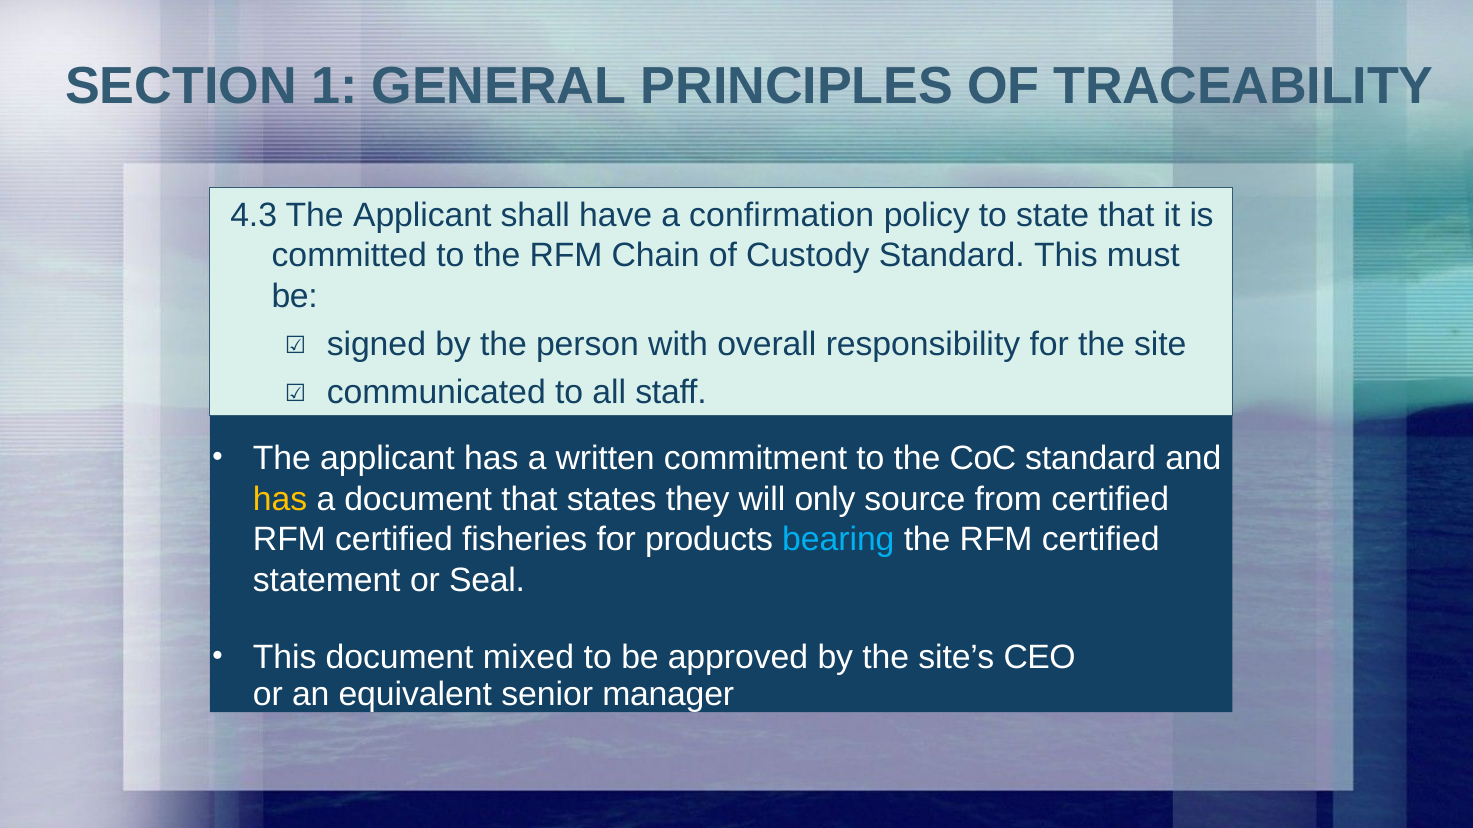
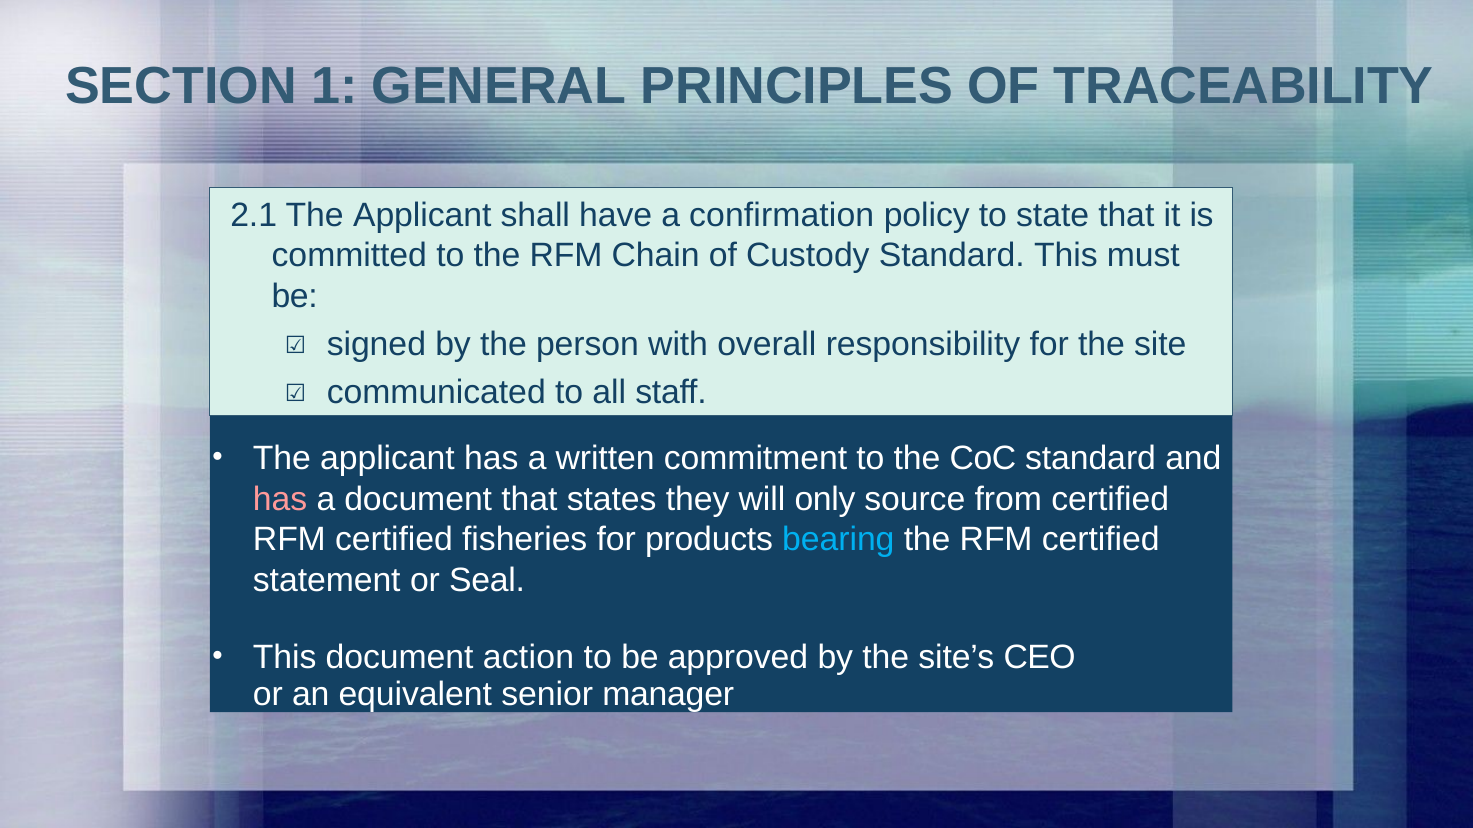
4.3: 4.3 -> 2.1 (254, 215)
has colour: yellow -> pink (280, 500)
mixed: mixed -> action (529, 658)
